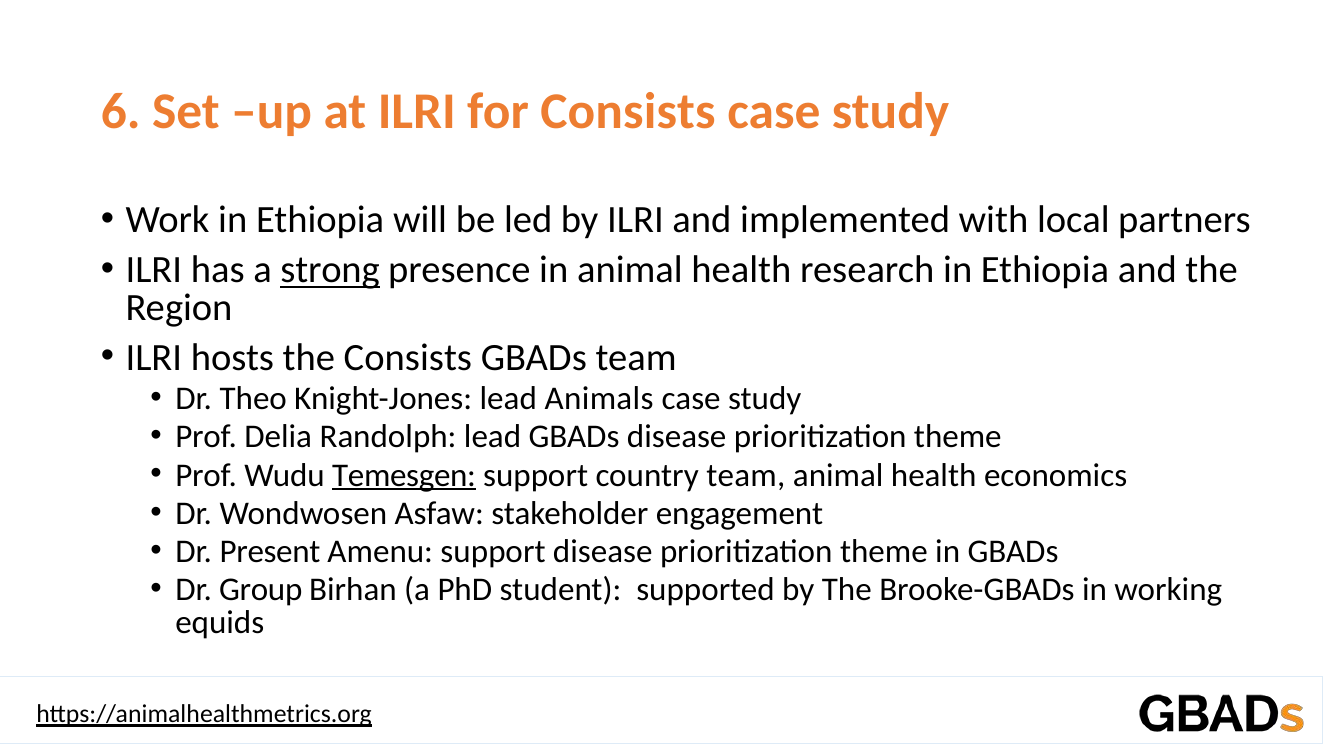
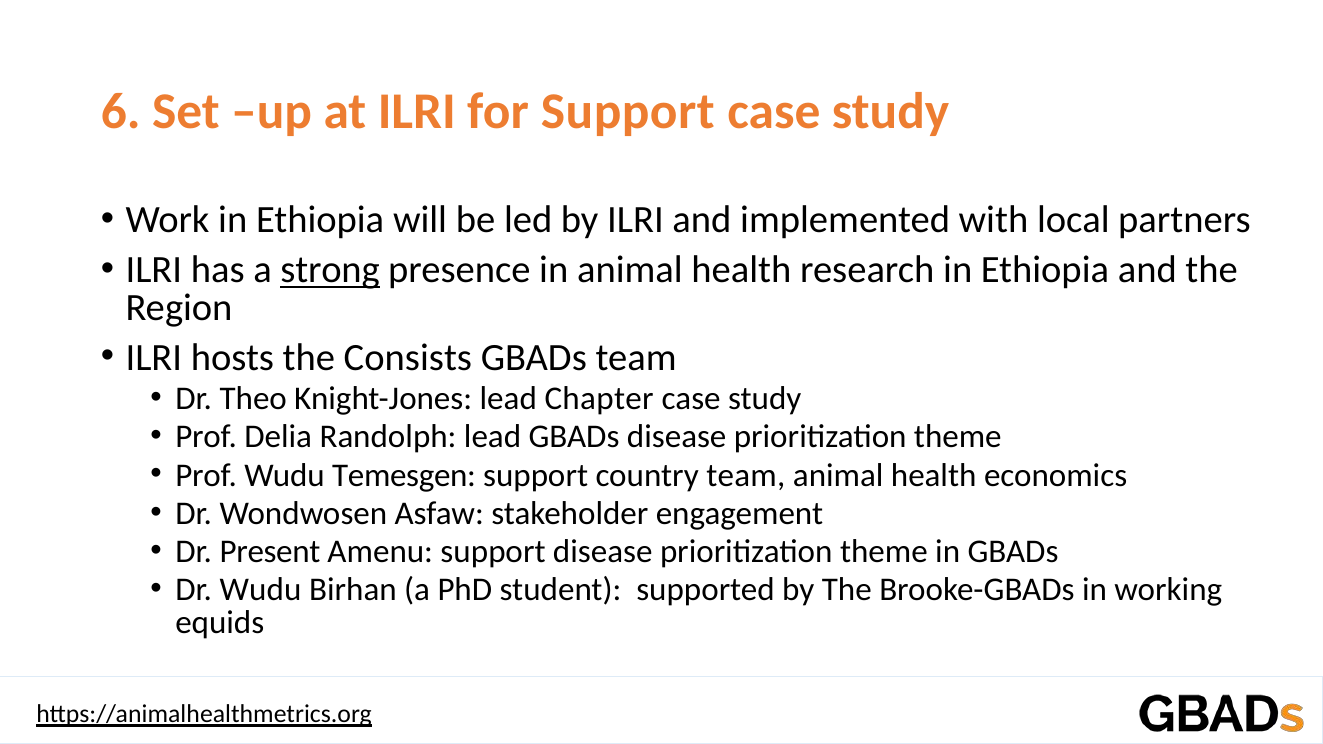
for Consists: Consists -> Support (628, 111)
Animals: Animals -> Chapter (599, 399)
Temesgen underline: present -> none (404, 475)
Dr Group: Group -> Wudu (261, 590)
